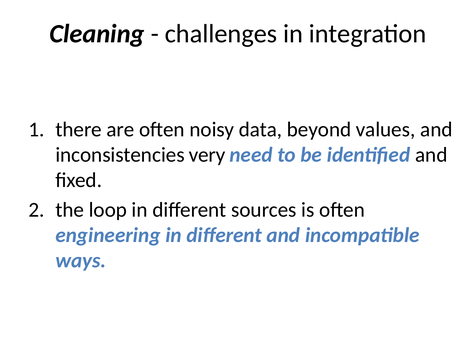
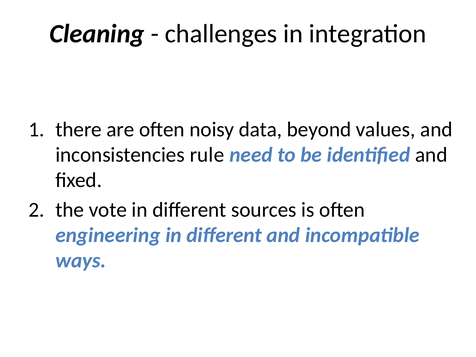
very: very -> rule (207, 155)
loop: loop -> vote (108, 210)
